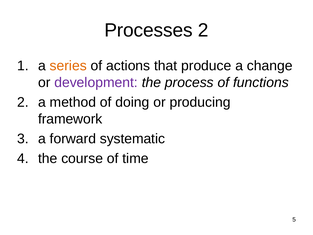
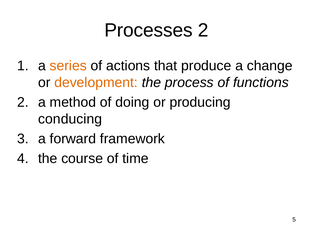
development colour: purple -> orange (96, 82)
framework: framework -> conducing (70, 119)
systematic: systematic -> framework (132, 139)
